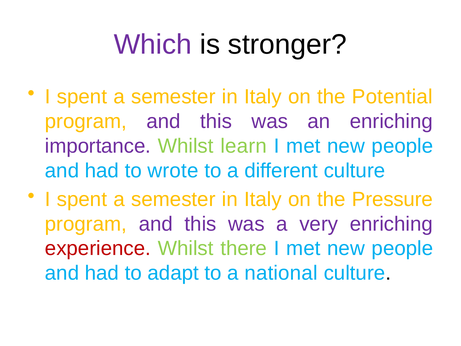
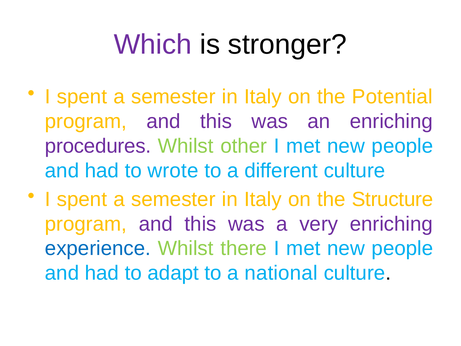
importance: importance -> procedures (98, 146)
learn: learn -> other (244, 146)
Pressure: Pressure -> Structure (392, 199)
experience colour: red -> blue (98, 248)
